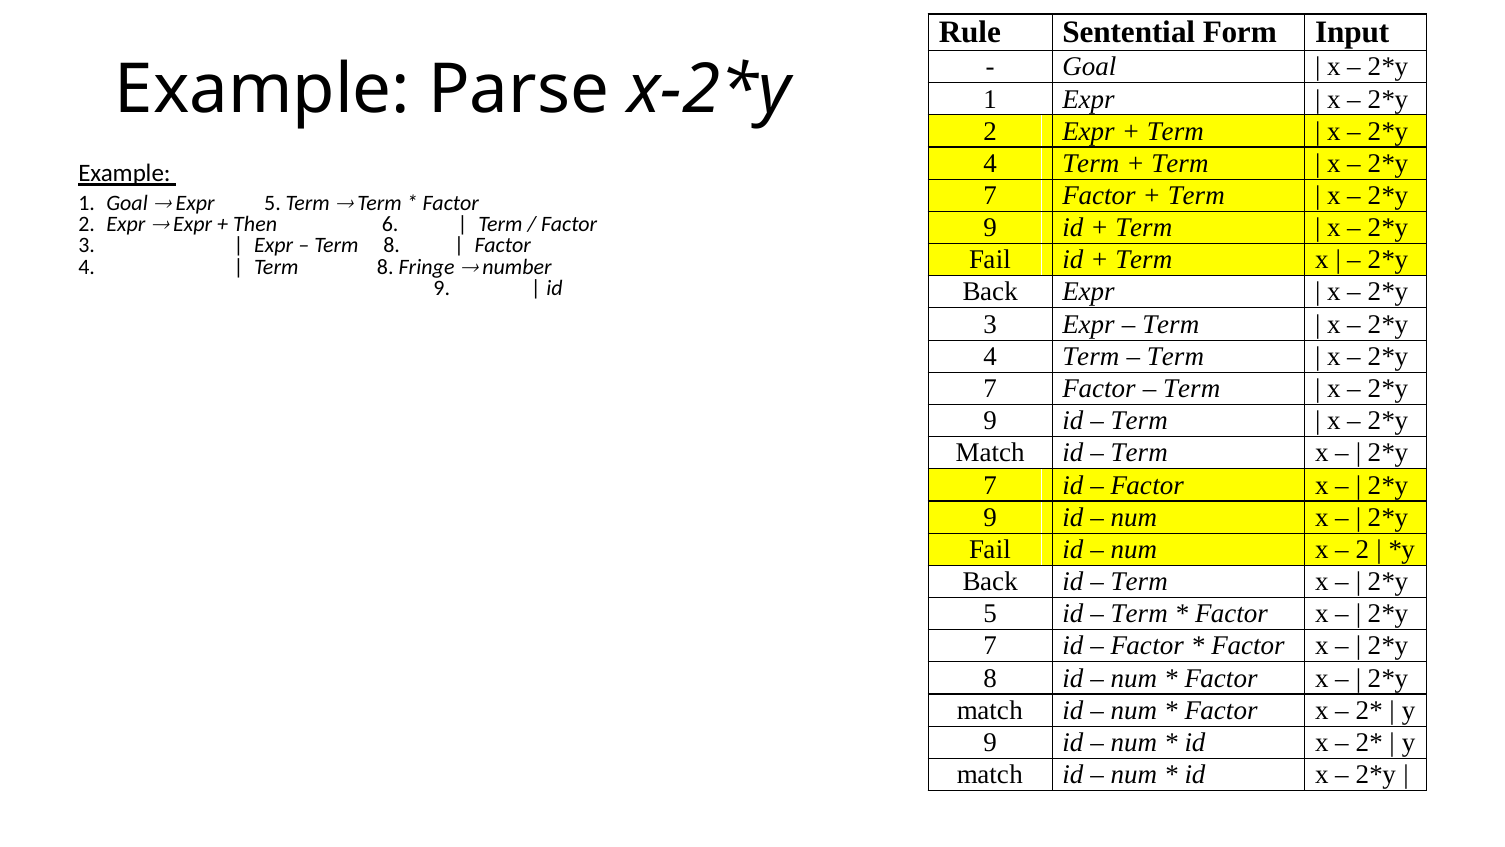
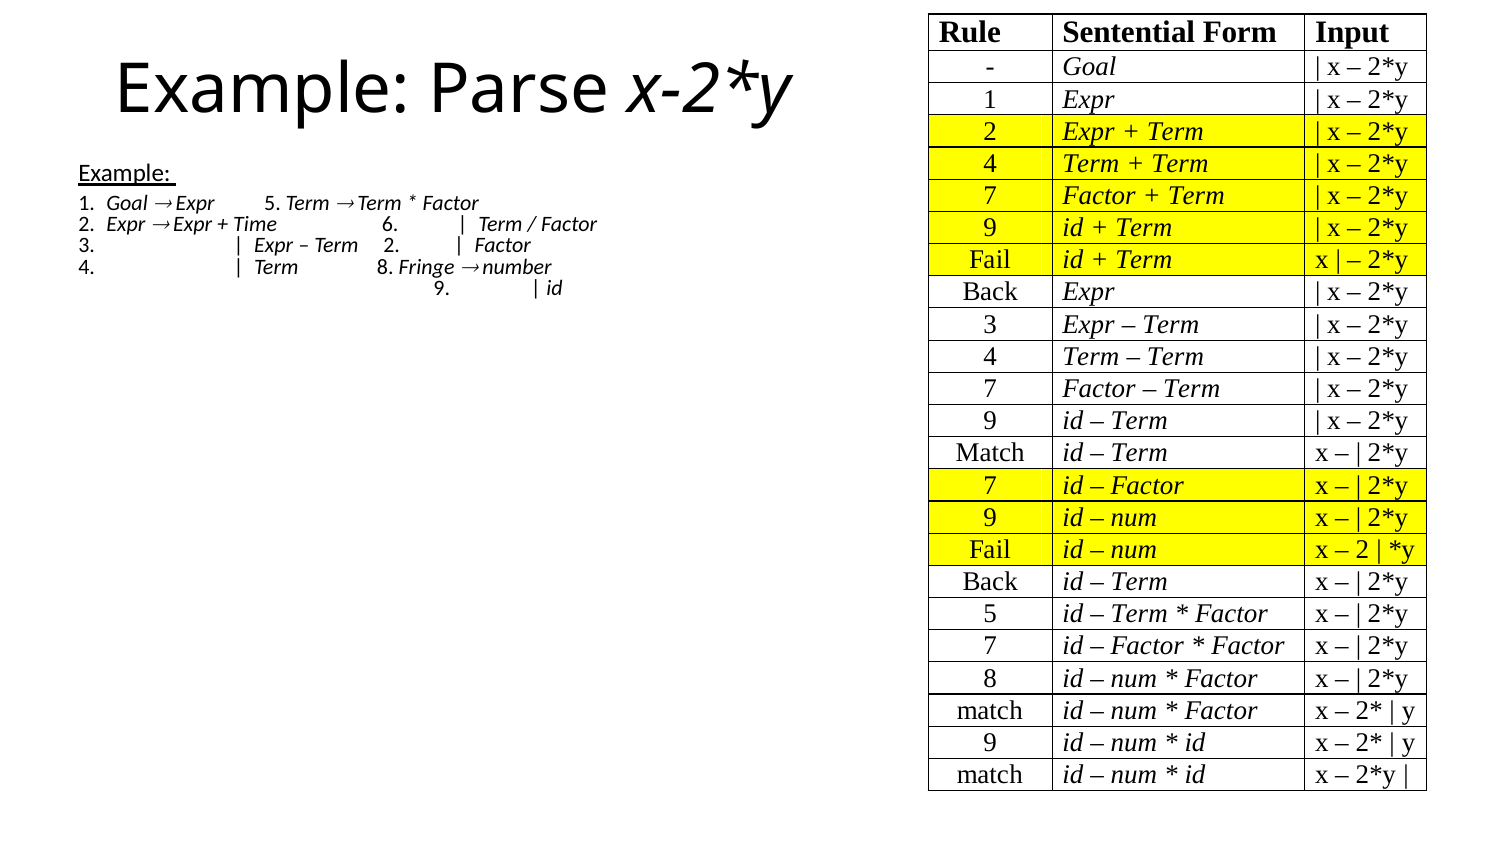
Then: Then -> Time (255, 224)
8: 8 -> 2 (392, 246)
